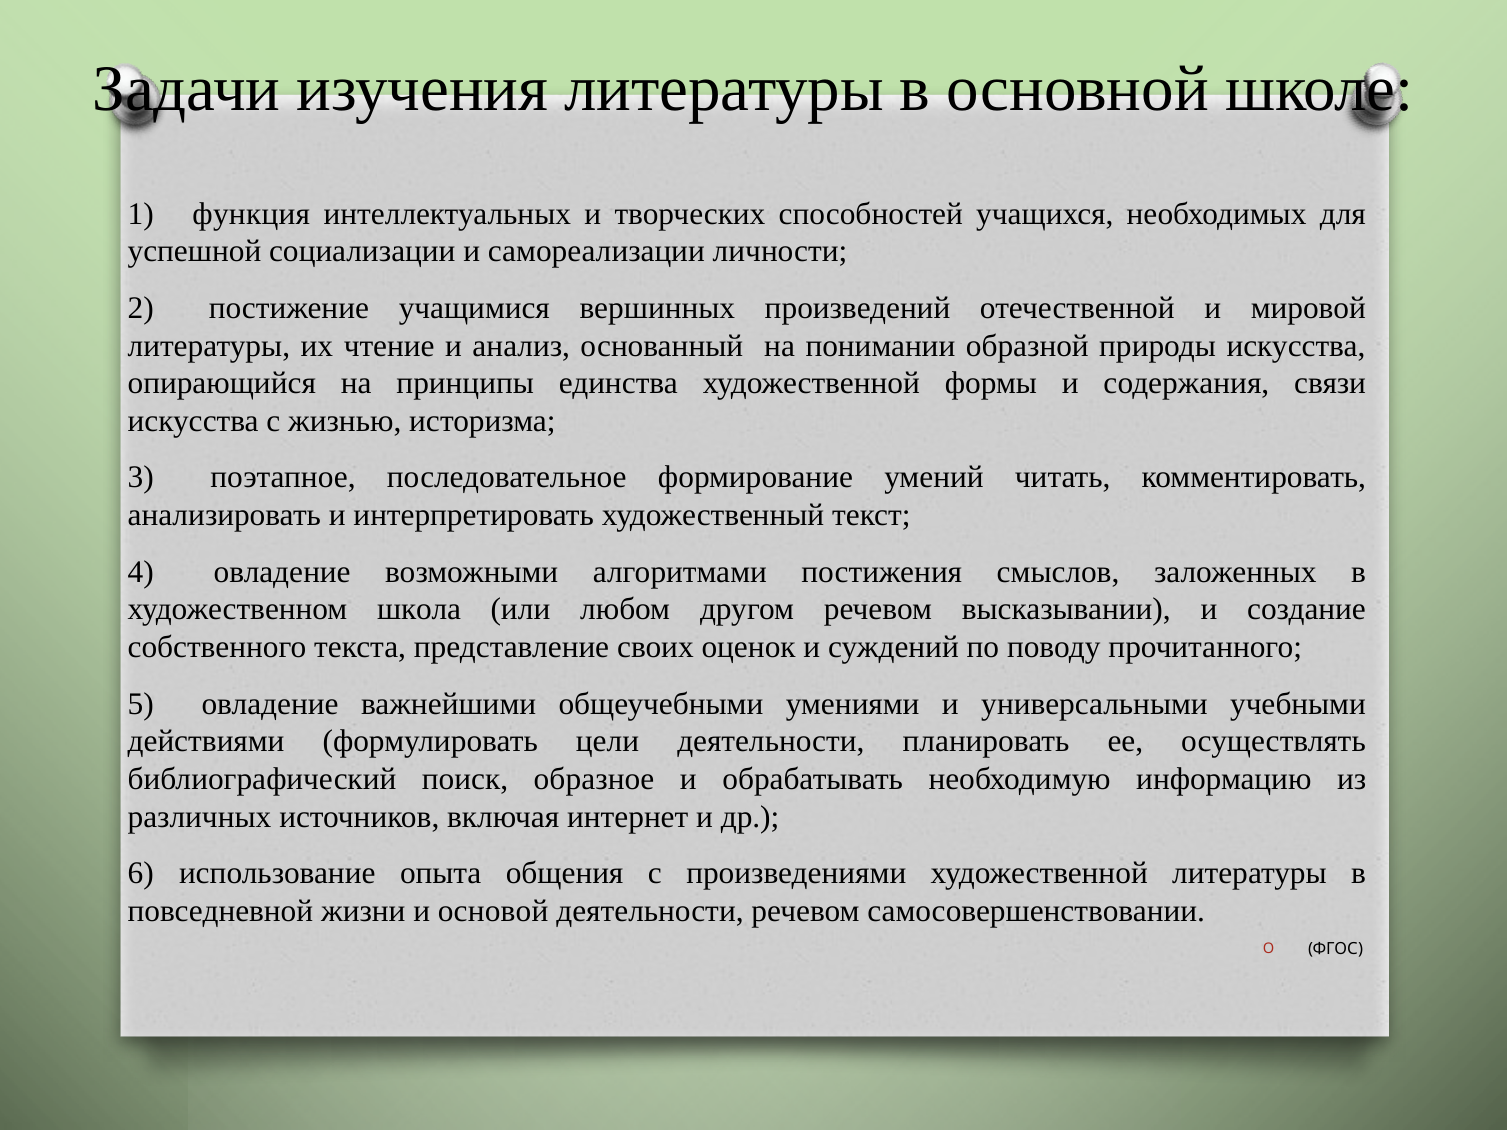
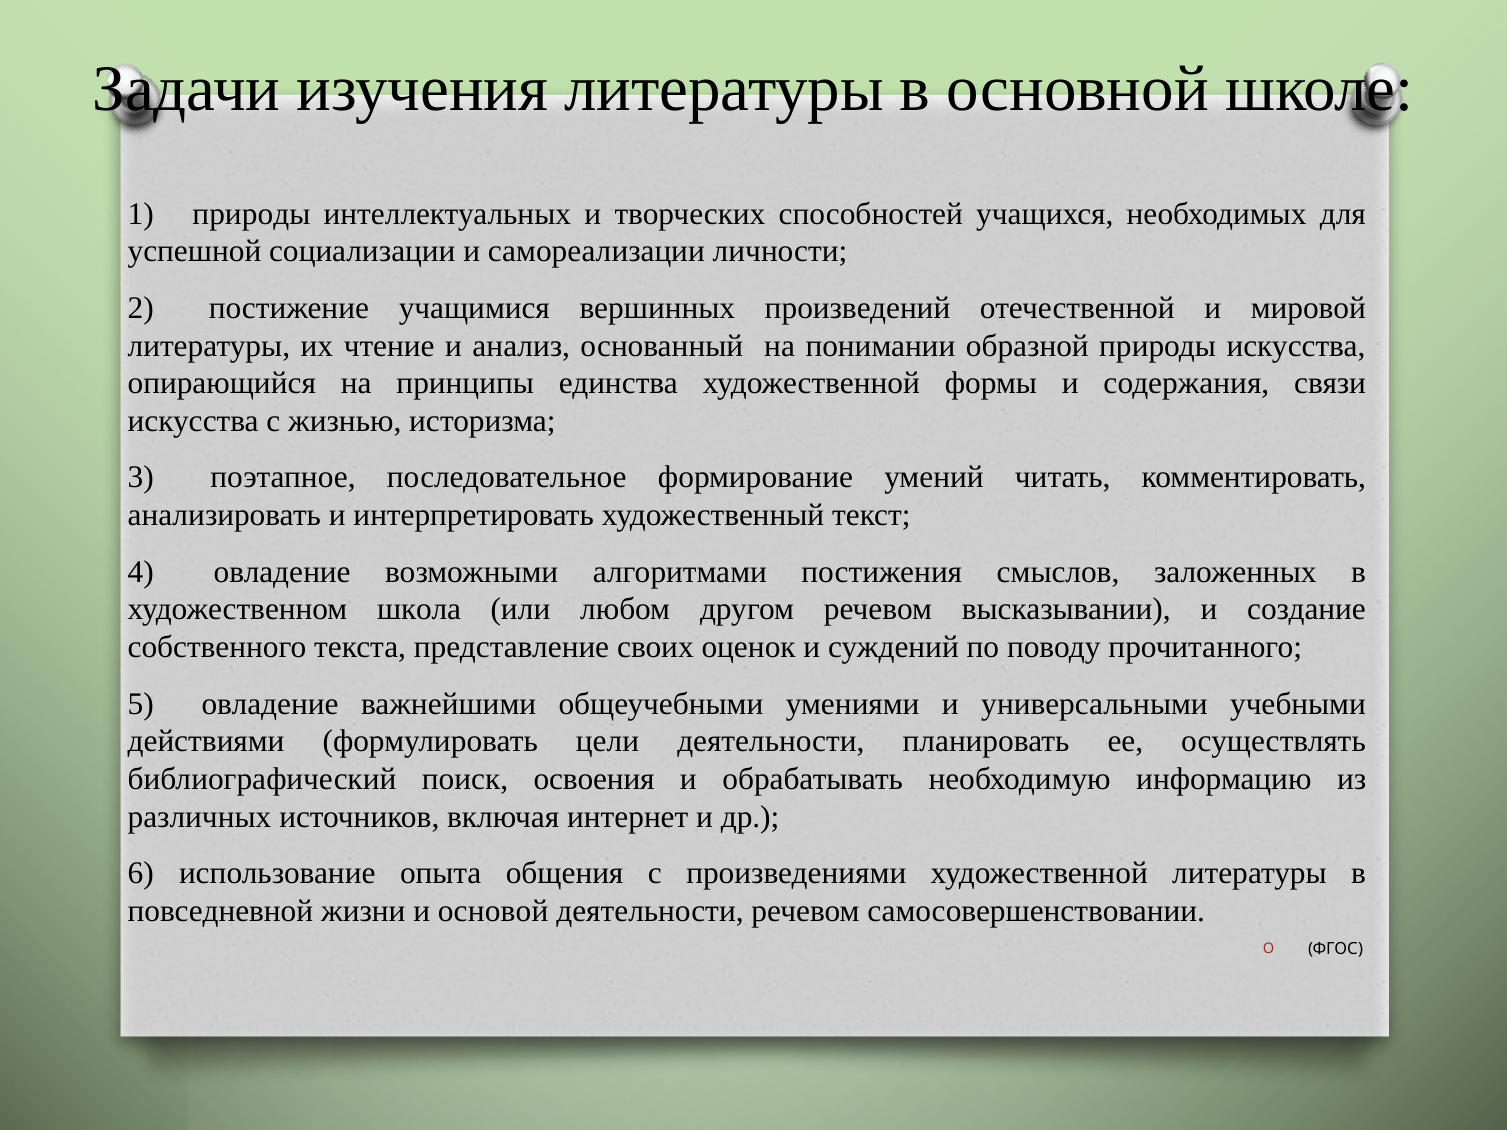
1 функция: функция -> природы (251, 214)
образное: образное -> освоения (594, 779)
